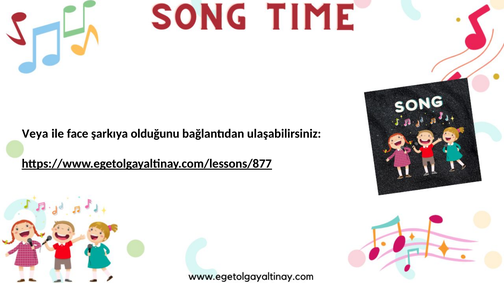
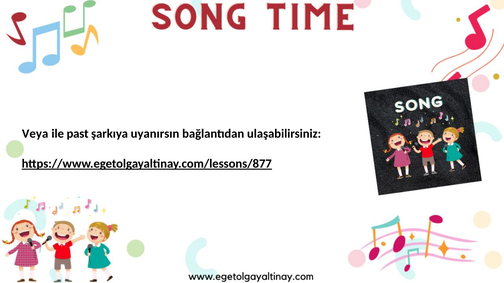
face: face -> past (78, 134)
olduğunu: olduğunu -> uyanırsın (155, 134)
